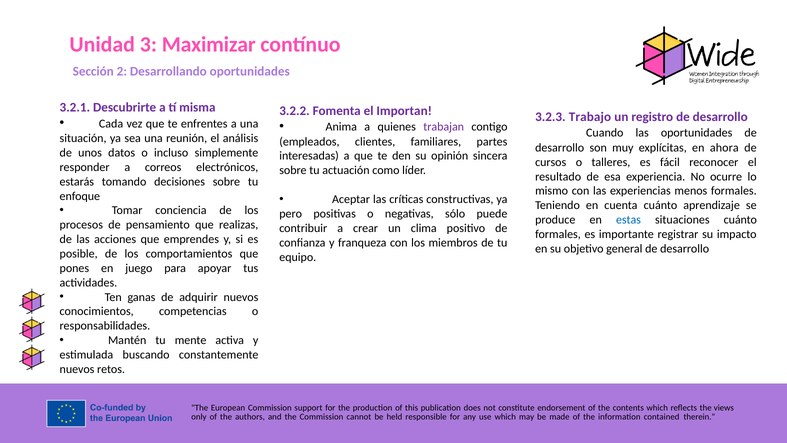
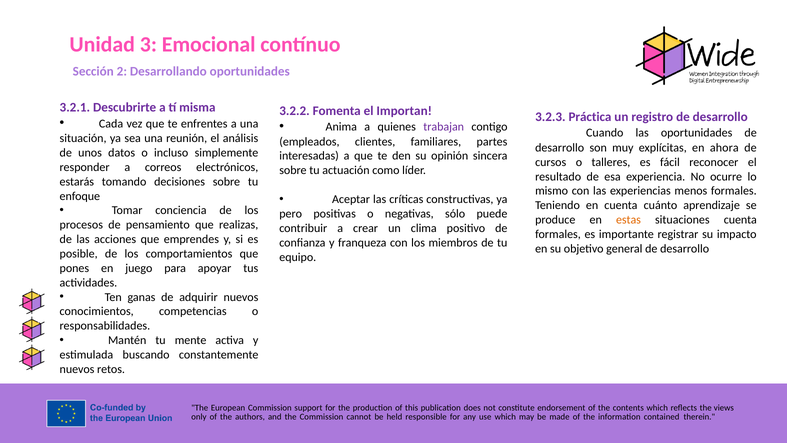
Maximizar: Maximizar -> Emocional (209, 44)
Trabajo: Trabajo -> Práctica (590, 117)
estas colour: blue -> orange (628, 220)
situaciones cuánto: cuánto -> cuenta (740, 220)
